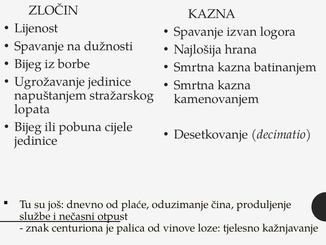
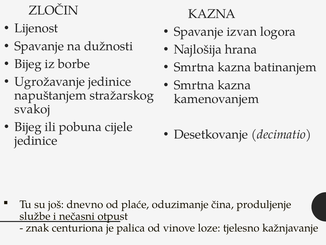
lopata: lopata -> svakoj (32, 109)
